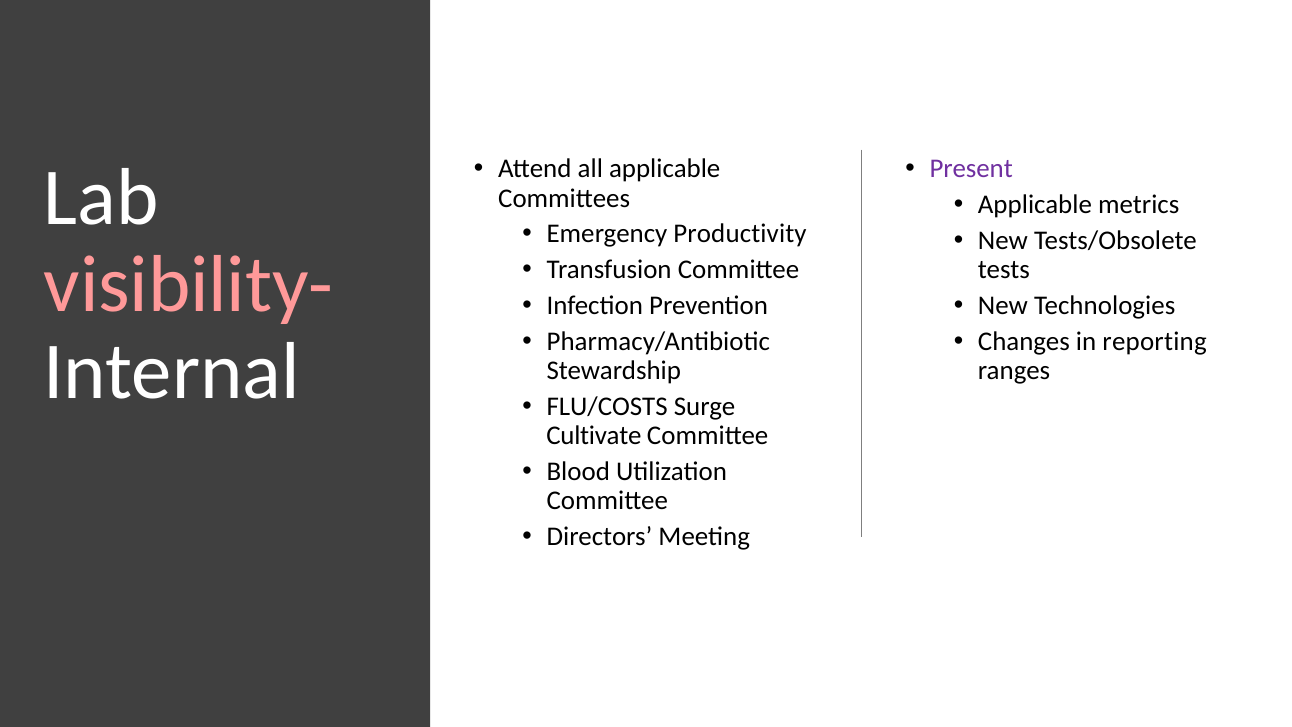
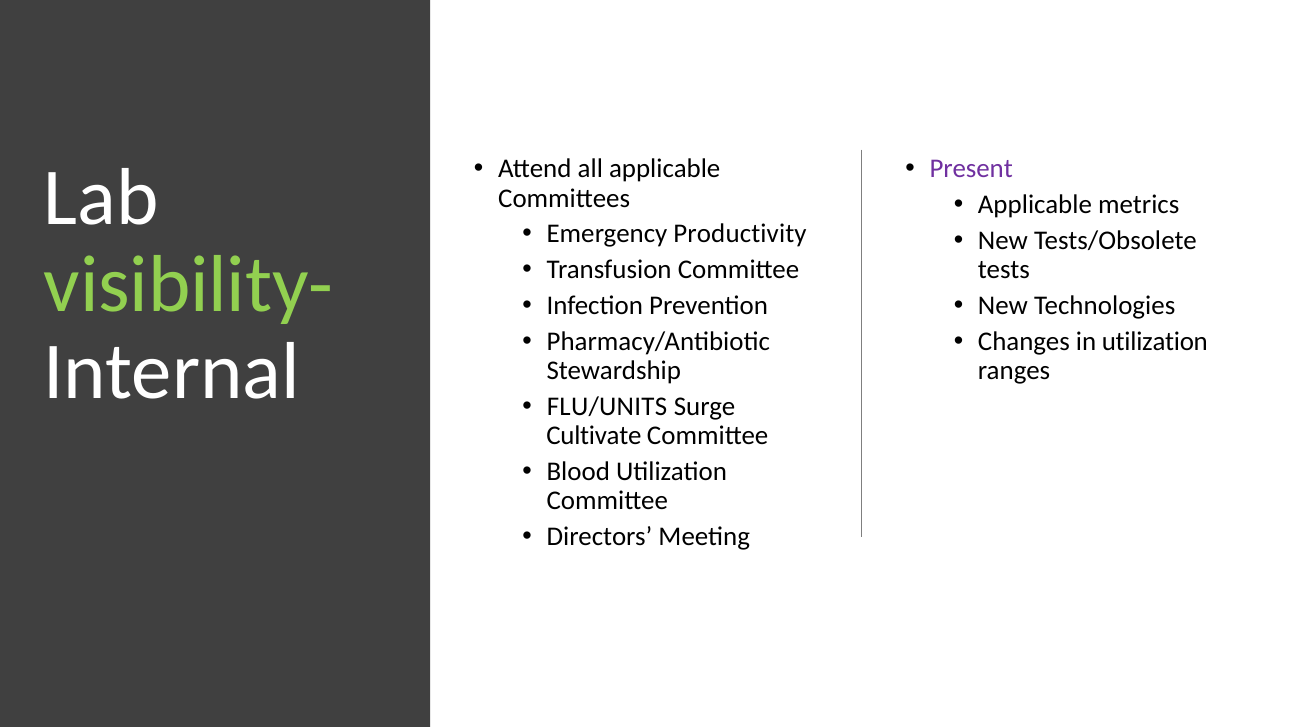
visibility- colour: pink -> light green (188, 285)
in reporting: reporting -> utilization (1155, 341)
FLU/COSTS: FLU/COSTS -> FLU/UNITS (607, 406)
